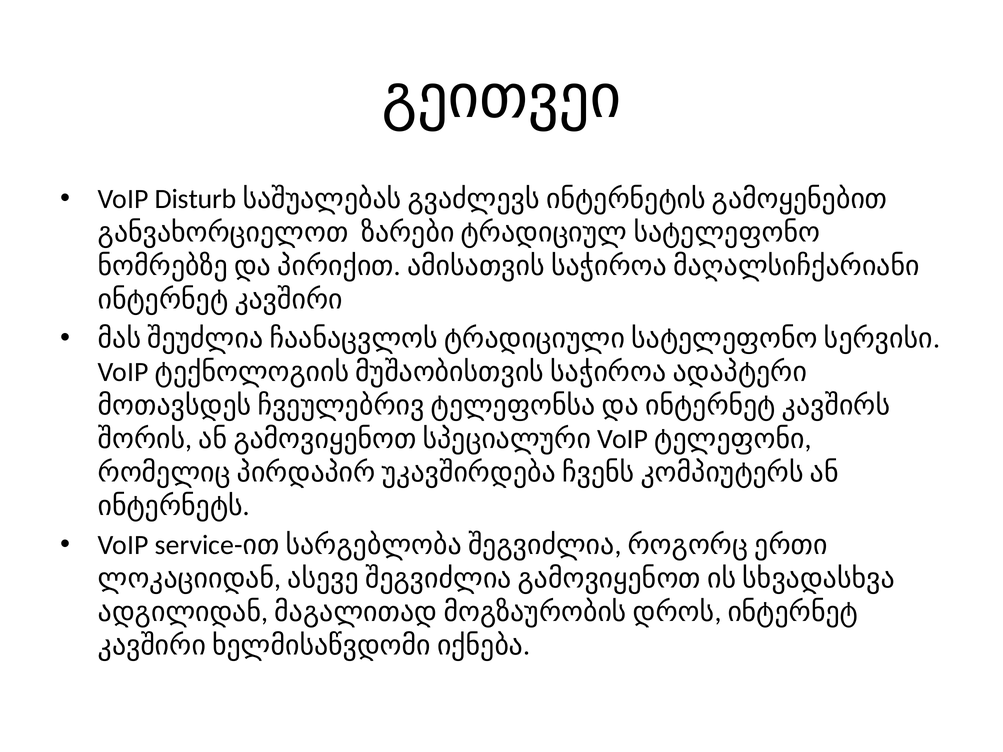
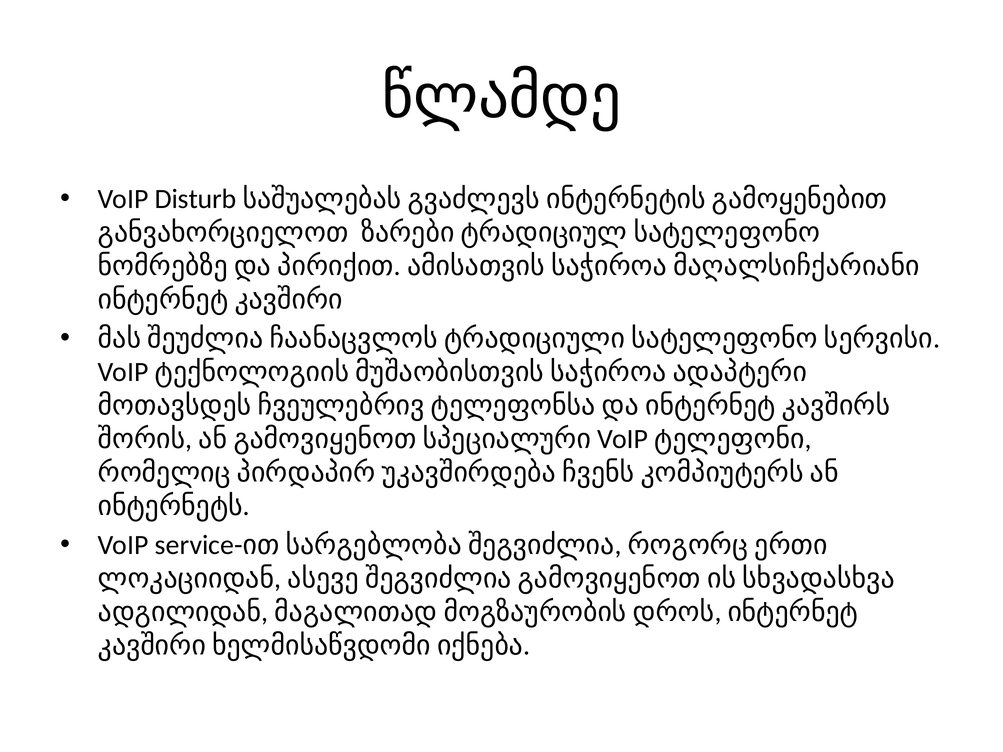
გეითვეი: გეითვეი -> წლამდე (502, 97)
